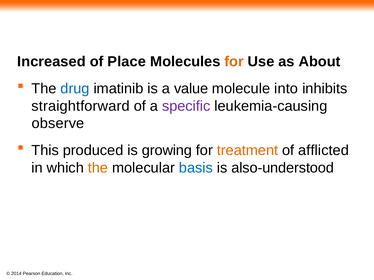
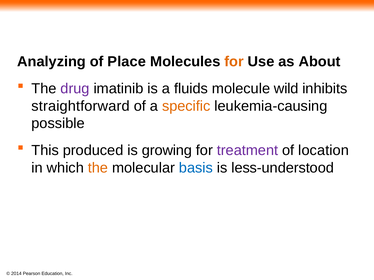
Increased: Increased -> Analyzing (51, 62)
drug colour: blue -> purple (75, 89)
value: value -> fluids (191, 89)
into: into -> wild (286, 89)
specific colour: purple -> orange (186, 106)
observe: observe -> possible (58, 124)
treatment colour: orange -> purple (247, 151)
afflicted: afflicted -> location (324, 151)
also-understood: also-understood -> less-understood (283, 168)
